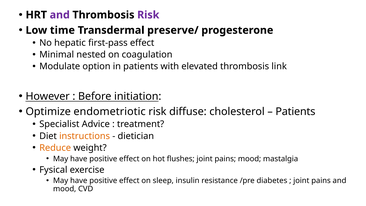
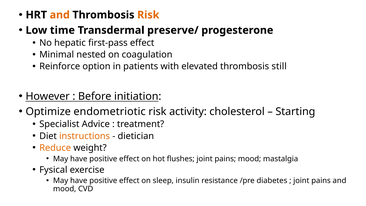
and colour: purple -> orange (60, 15)
Risk colour: purple -> orange (148, 15)
Modulate: Modulate -> Reinforce (60, 66)
link: link -> still (279, 66)
diffuse: diffuse -> activity (188, 112)
Patients: Patients -> Starting (295, 112)
